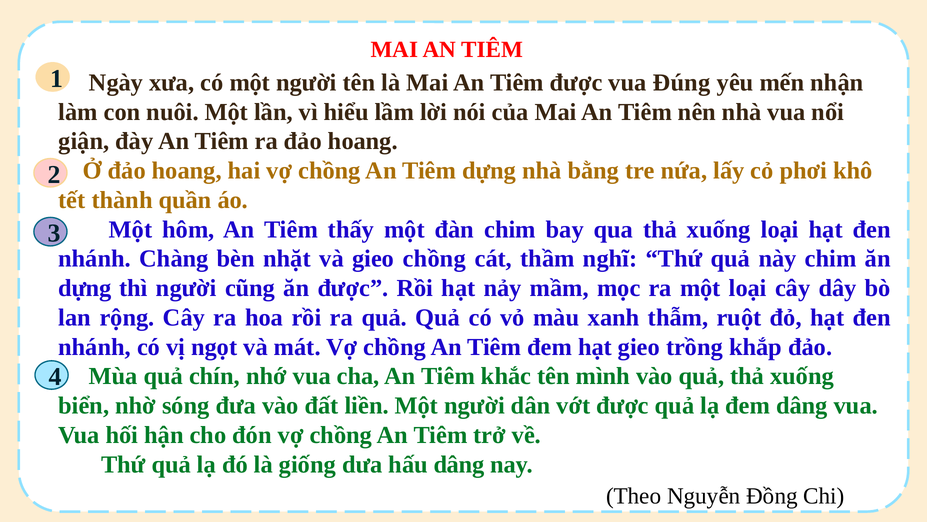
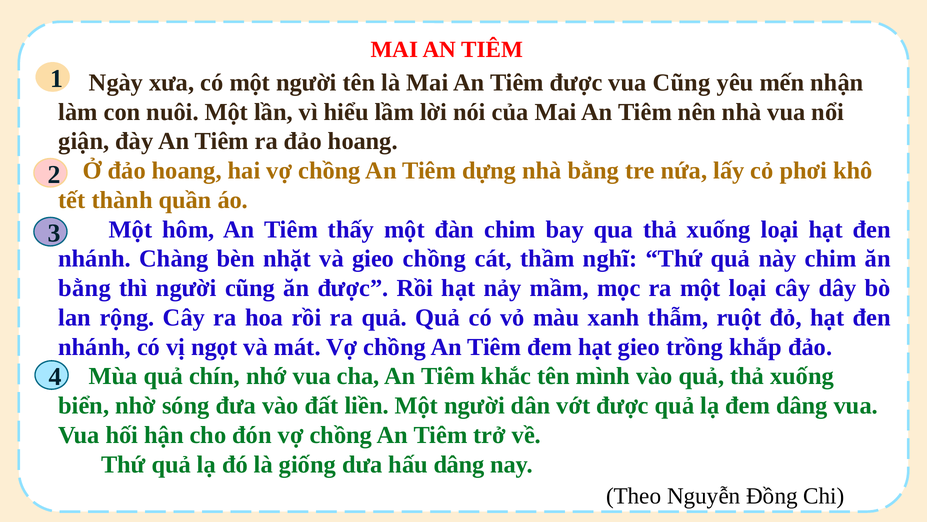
vua Đúng: Đúng -> Cũng (682, 83)
dựng: dựng -> bằng (85, 288)
